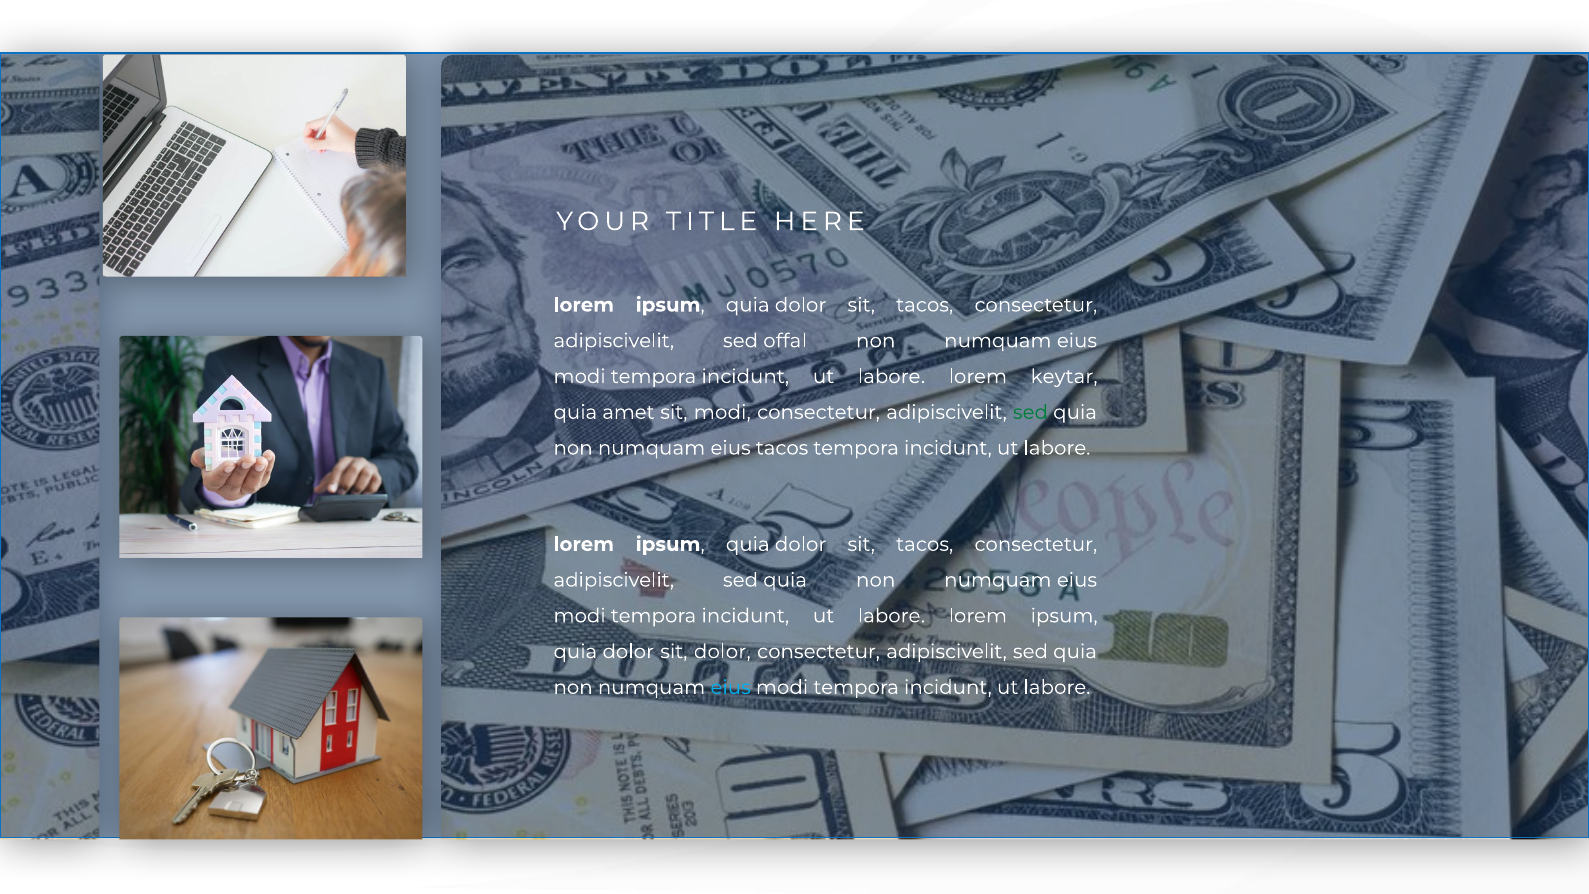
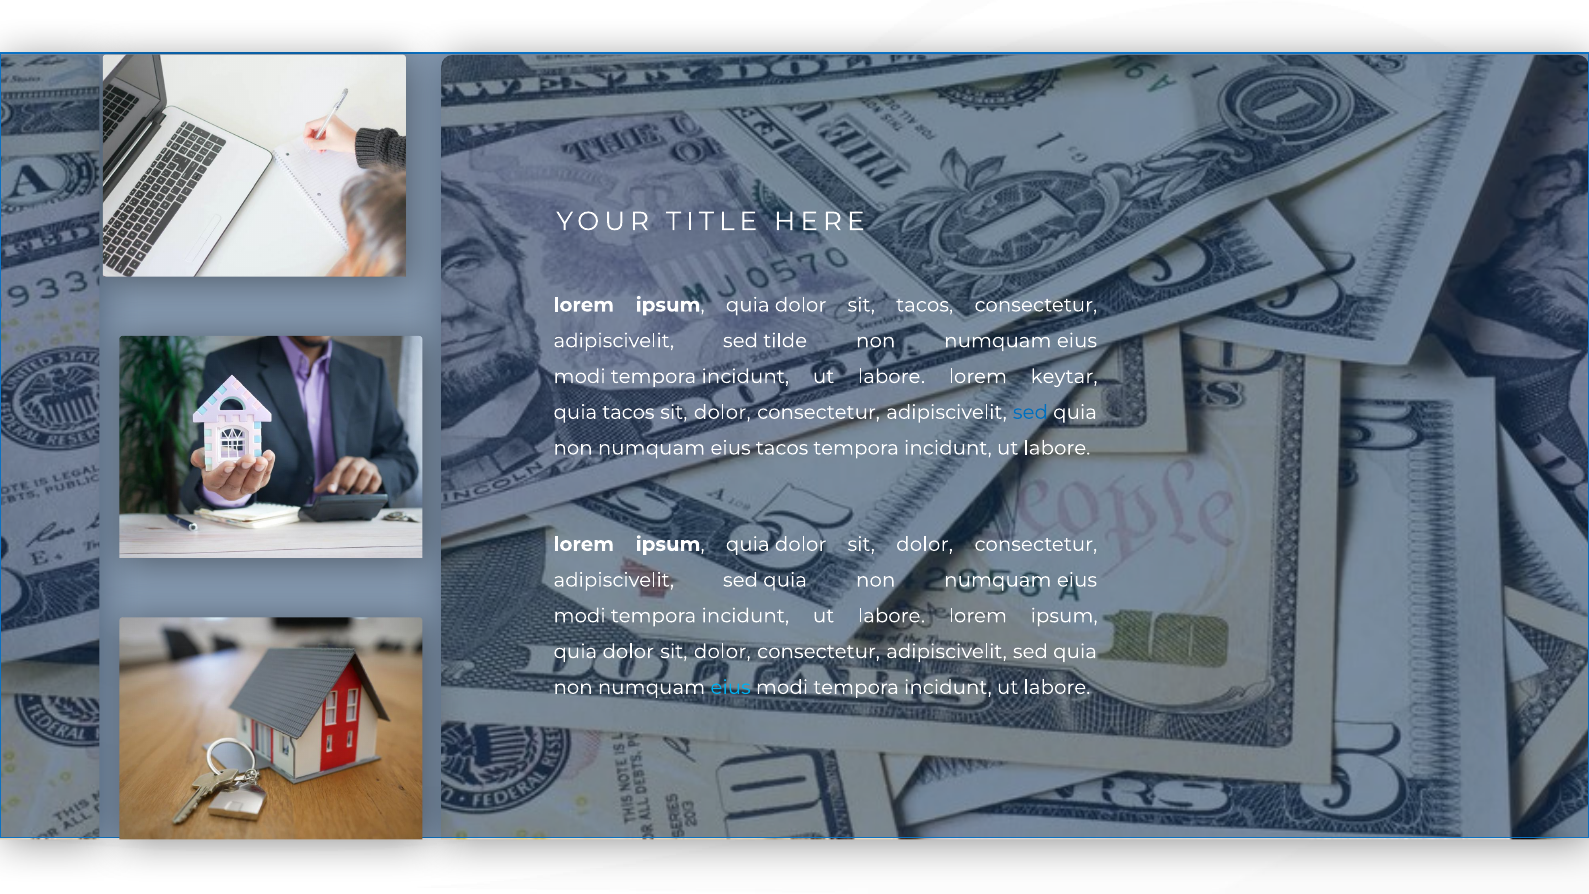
offal: offal -> tilde (785, 341)
quia amet: amet -> tacos (628, 412)
modi: modi -> dolor (722, 412)
sed colour: green -> blue (1030, 412)
tacos: tacos -> dolor (925, 544)
